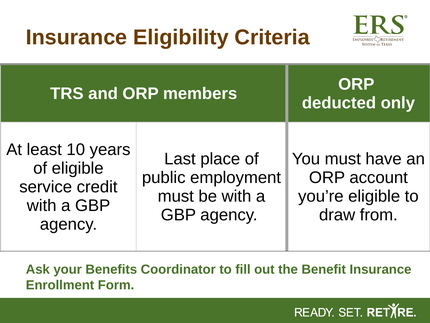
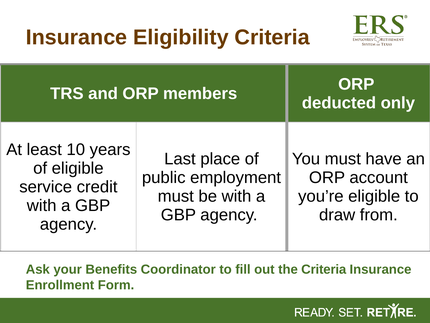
the Benefit: Benefit -> Criteria (324, 269)
